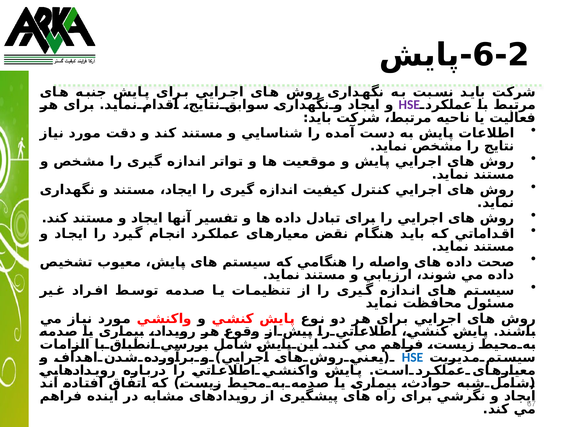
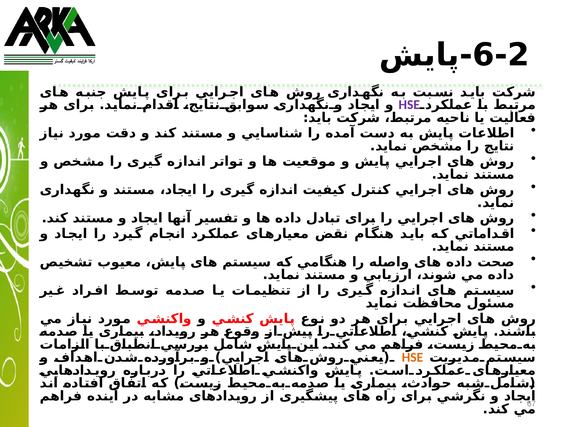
HSE colour: blue -> orange (413, 358)
